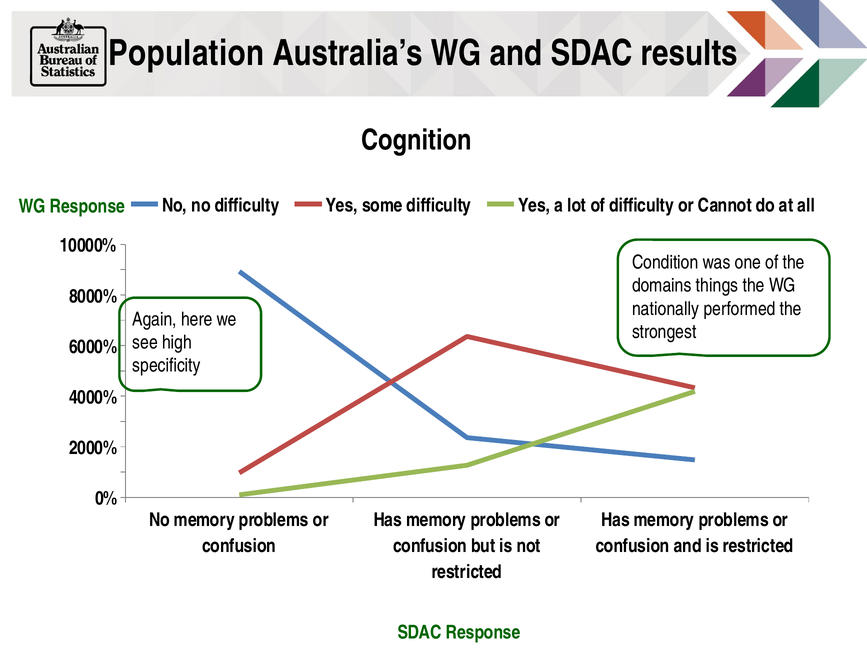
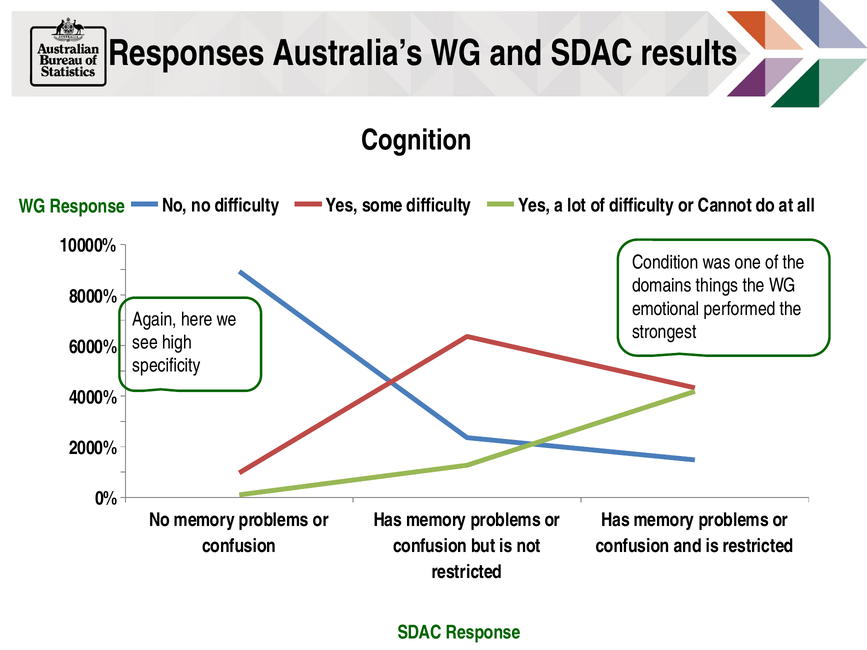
Population: Population -> Responses (186, 53)
nationally: nationally -> emotional (666, 309)
